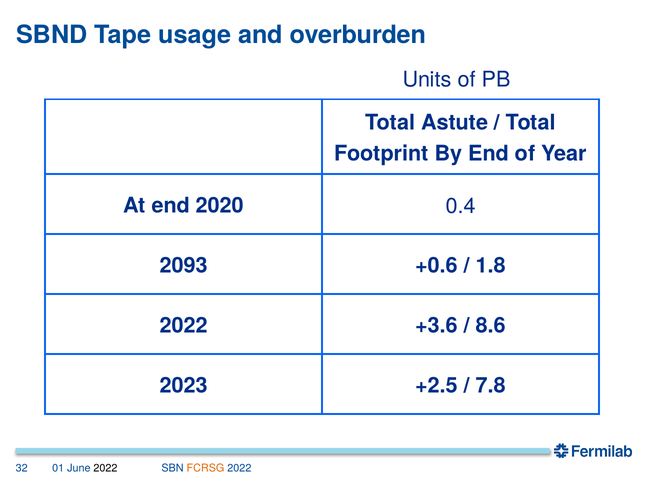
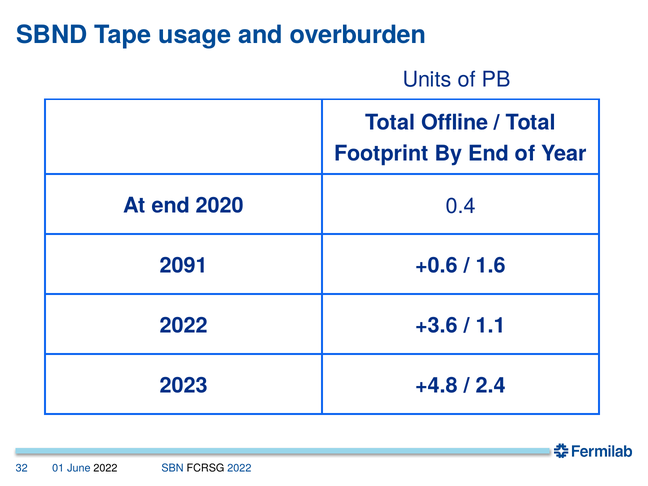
Astute: Astute -> Offline (455, 123)
2093: 2093 -> 2091 (184, 266)
1.8: 1.8 -> 1.6 (491, 266)
8.6: 8.6 -> 1.1 (491, 326)
+2.5: +2.5 -> +4.8 (437, 386)
7.8: 7.8 -> 2.4 (491, 386)
FCRSG colour: orange -> black (205, 468)
